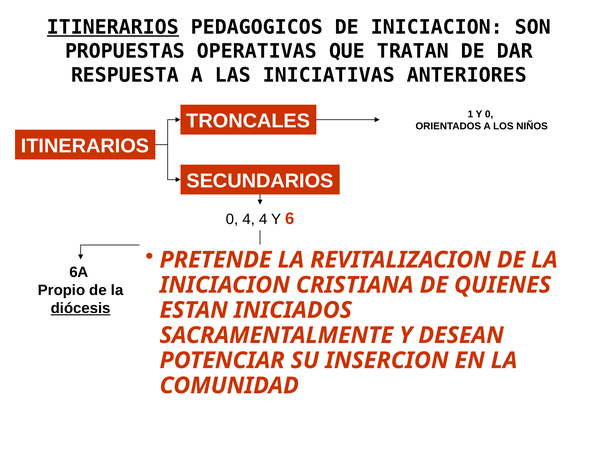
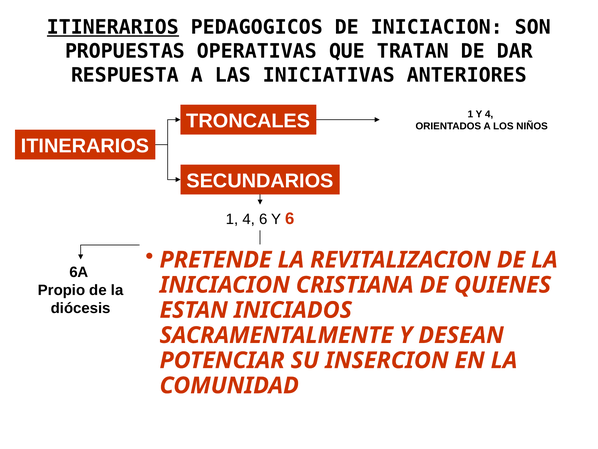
Y 0: 0 -> 4 (489, 114)
0: 0 -> 1 (232, 219)
4 4: 4 -> 6 (263, 219)
diócesis underline: present -> none (81, 308)
